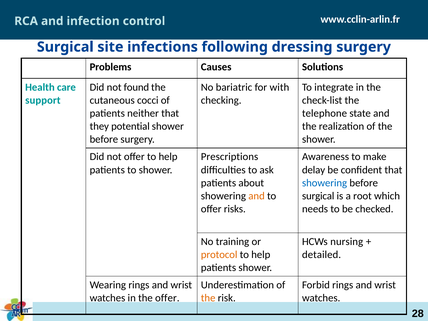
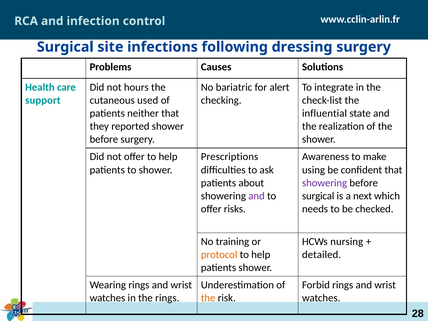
found: found -> hours (136, 87)
with: with -> alert (280, 87)
cocci: cocci -> used (148, 100)
telephone: telephone -> influential (324, 113)
potential: potential -> reported (130, 126)
delay: delay -> using (314, 170)
showering colour: blue -> purple (325, 183)
and colour: orange -> purple (257, 196)
root: root -> next (363, 196)
the offer: offer -> rings (167, 298)
